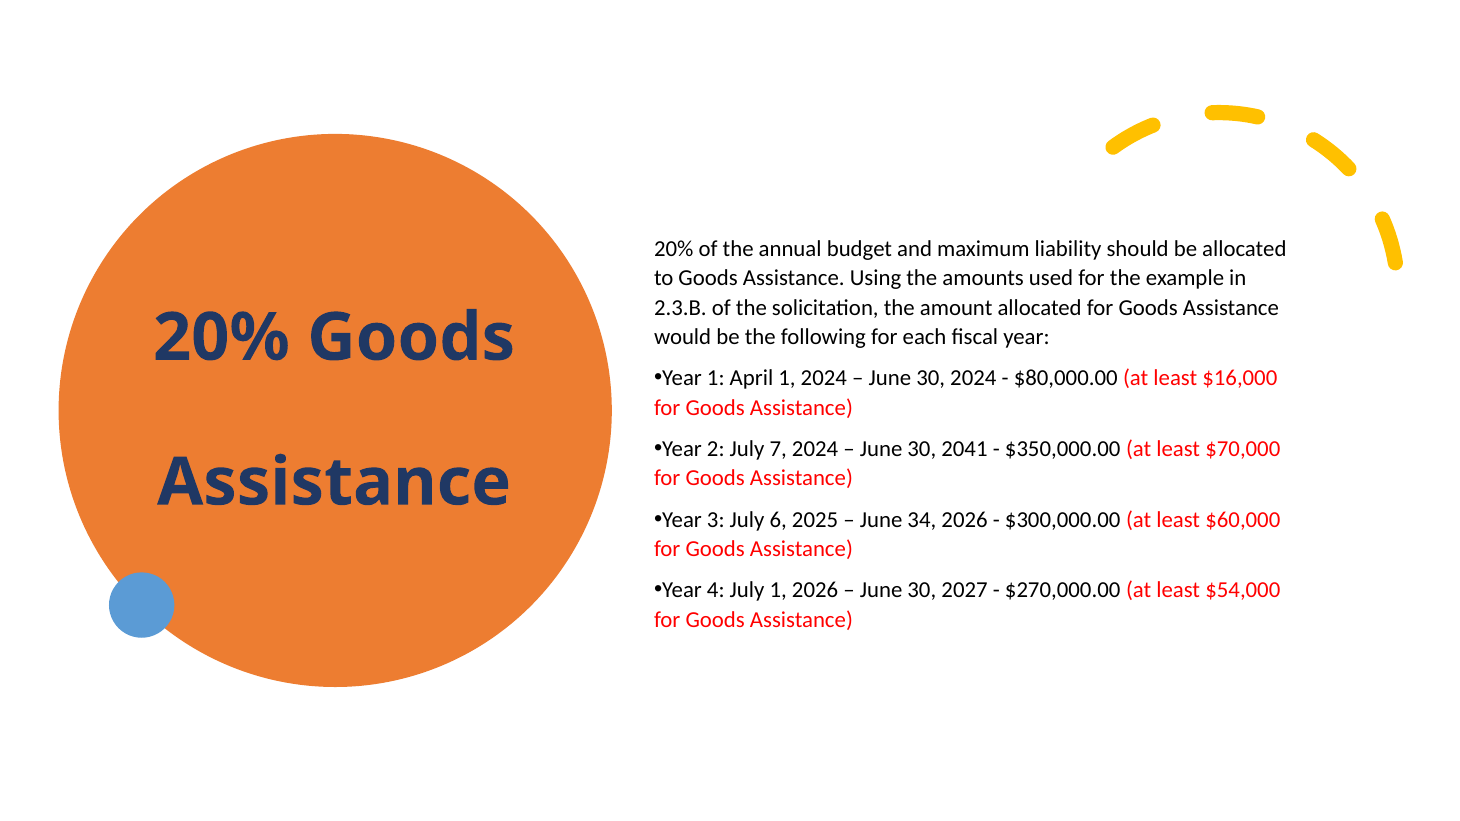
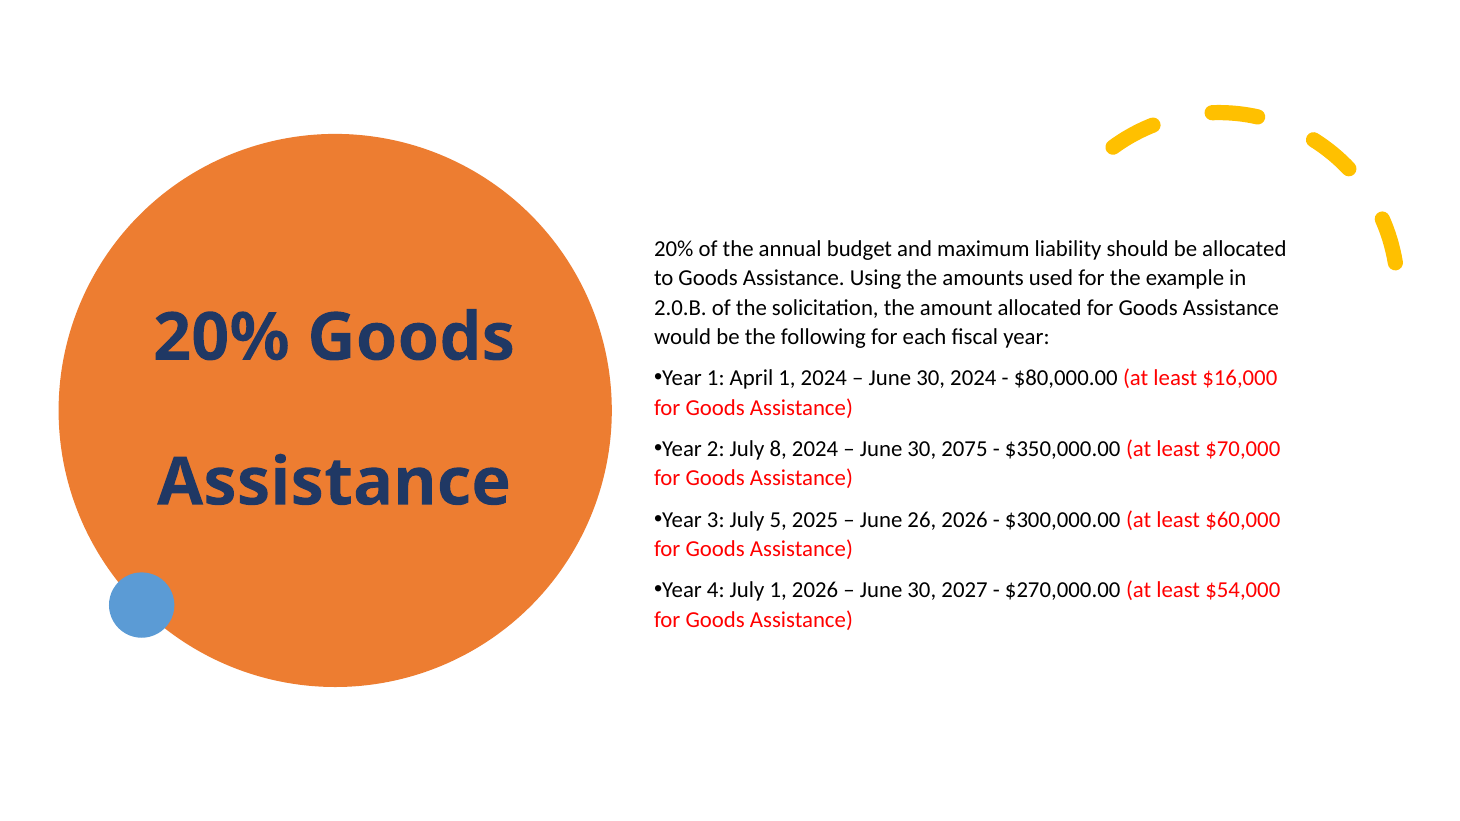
2.3.B: 2.3.B -> 2.0.B (680, 308)
7: 7 -> 8 (778, 449)
2041: 2041 -> 2075 (964, 449)
6: 6 -> 5 (778, 520)
34: 34 -> 26 (922, 520)
